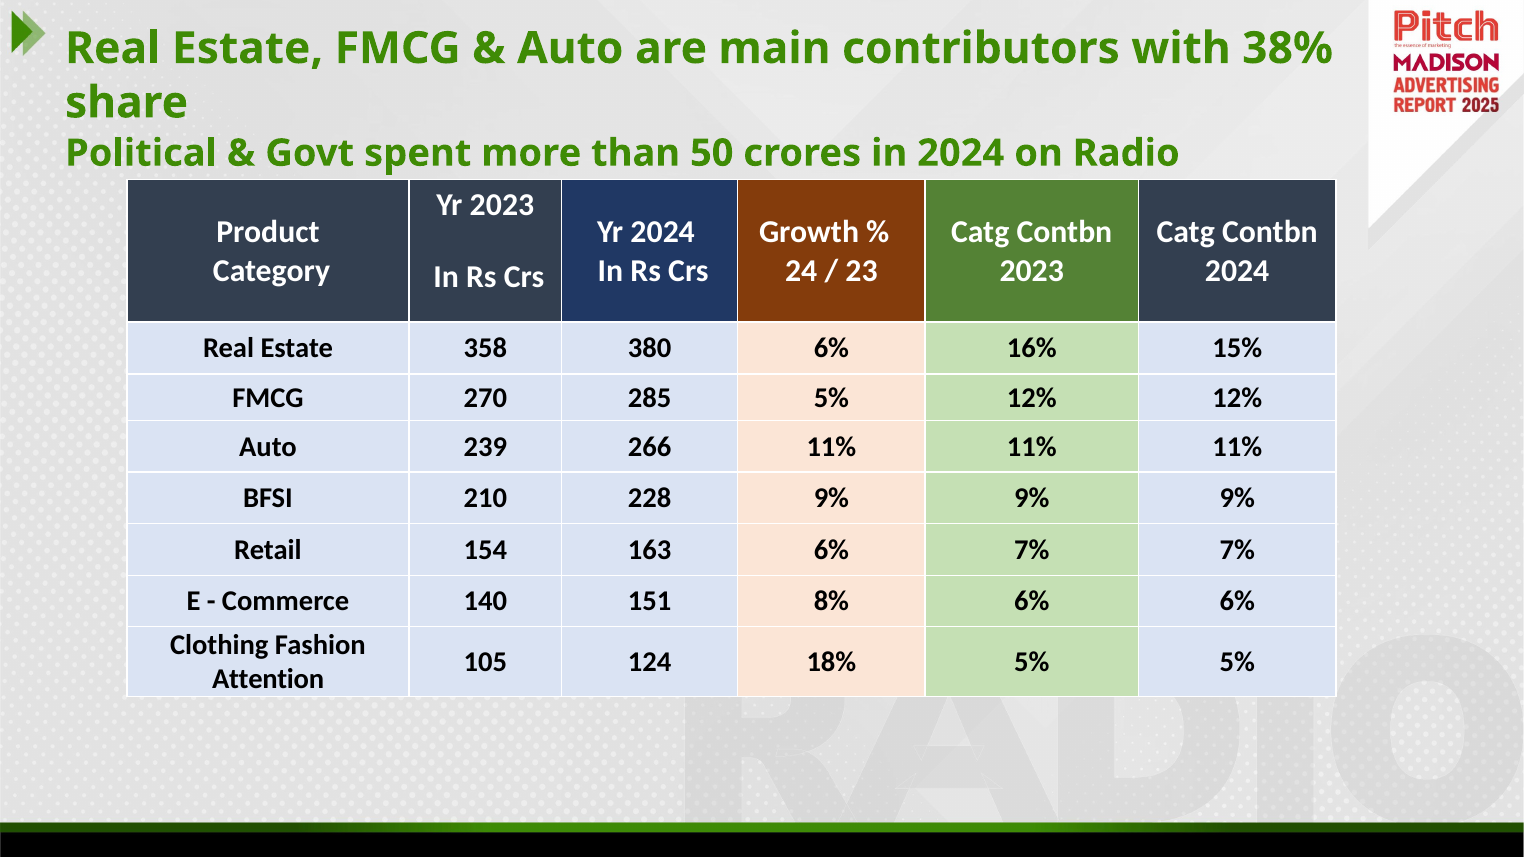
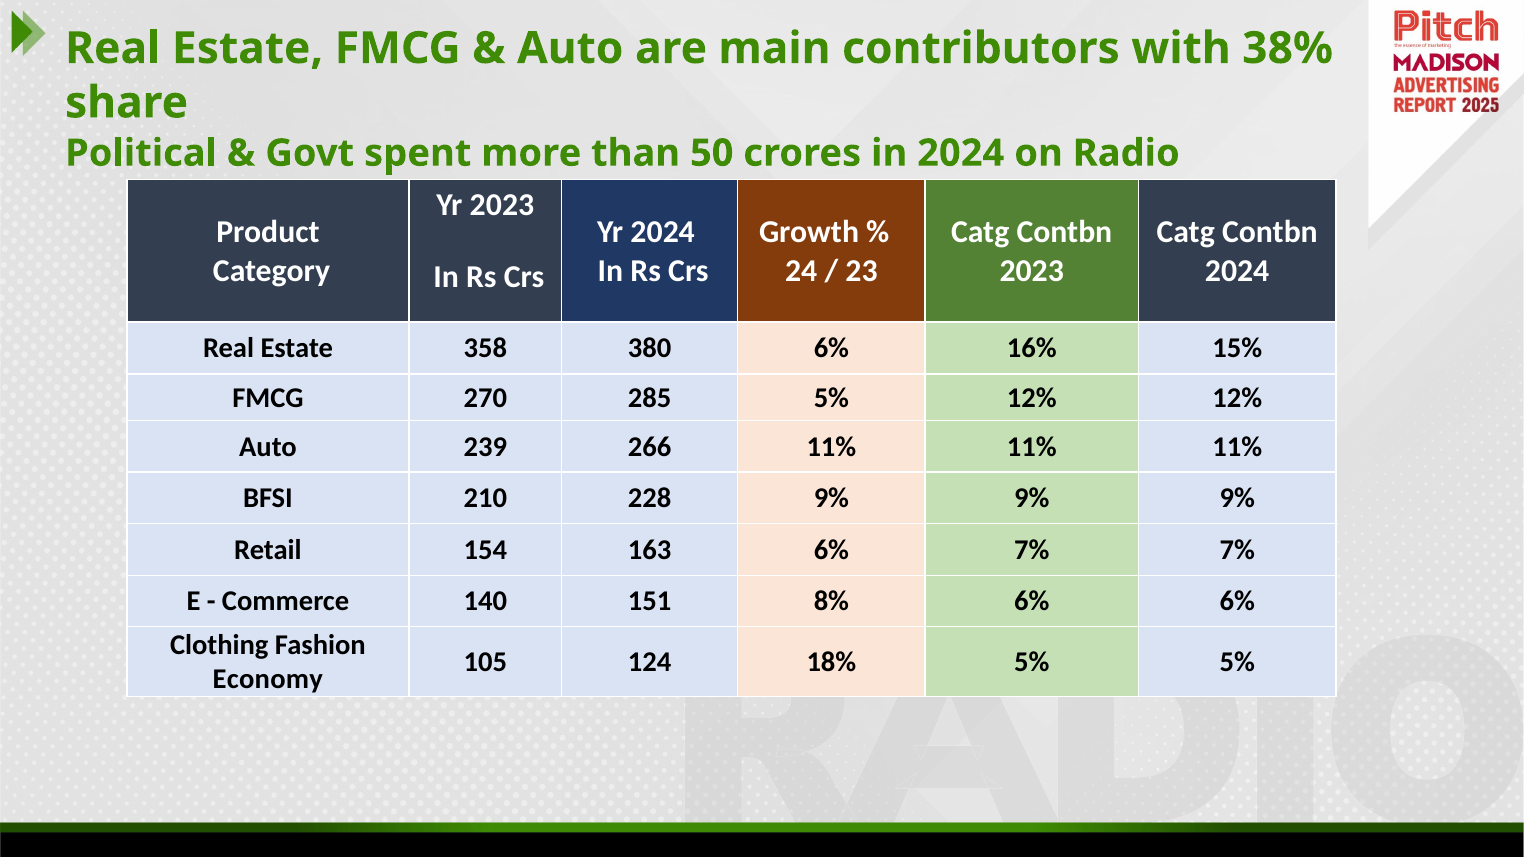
Attention: Attention -> Economy (268, 680)
